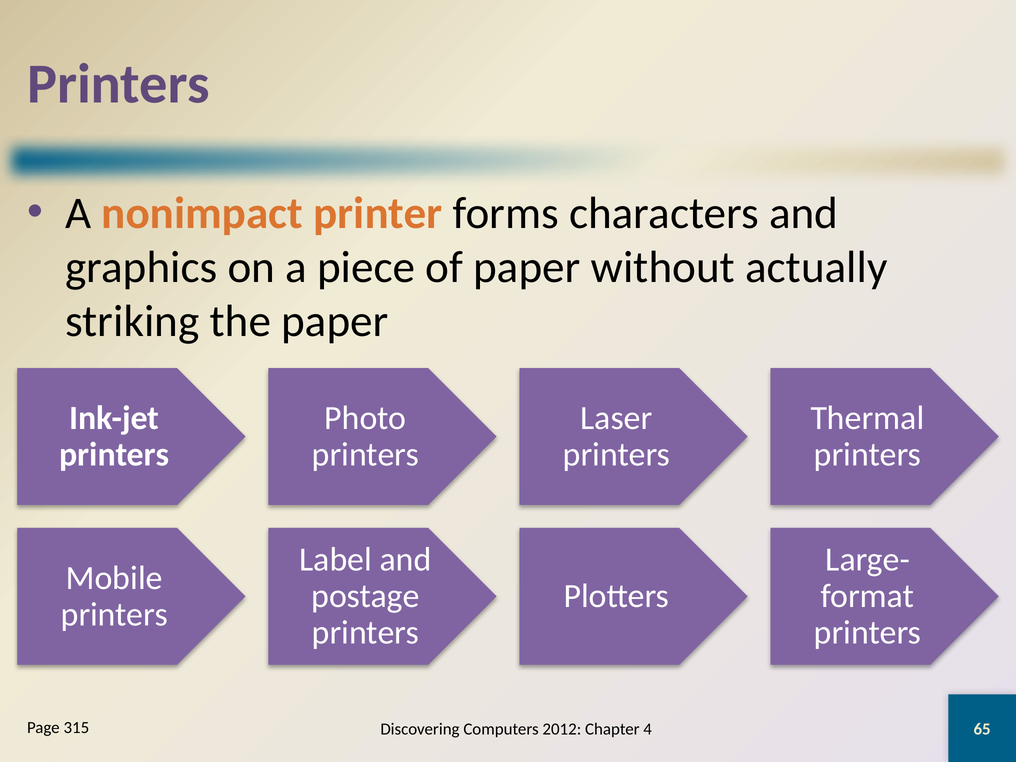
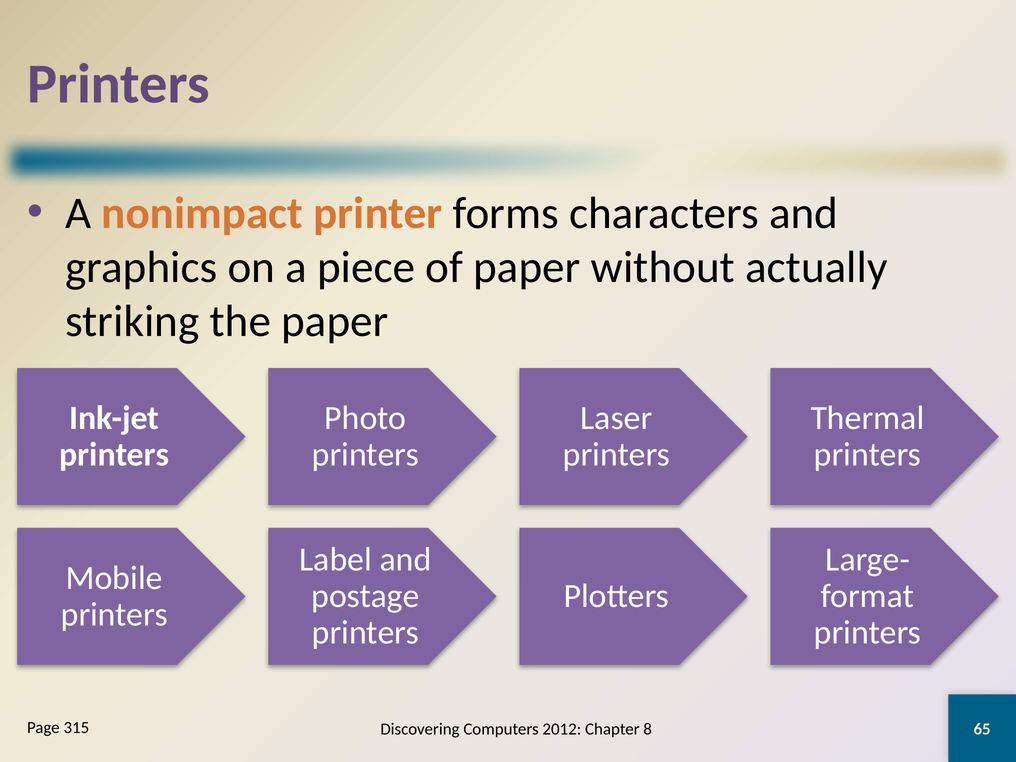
4: 4 -> 8 (648, 729)
